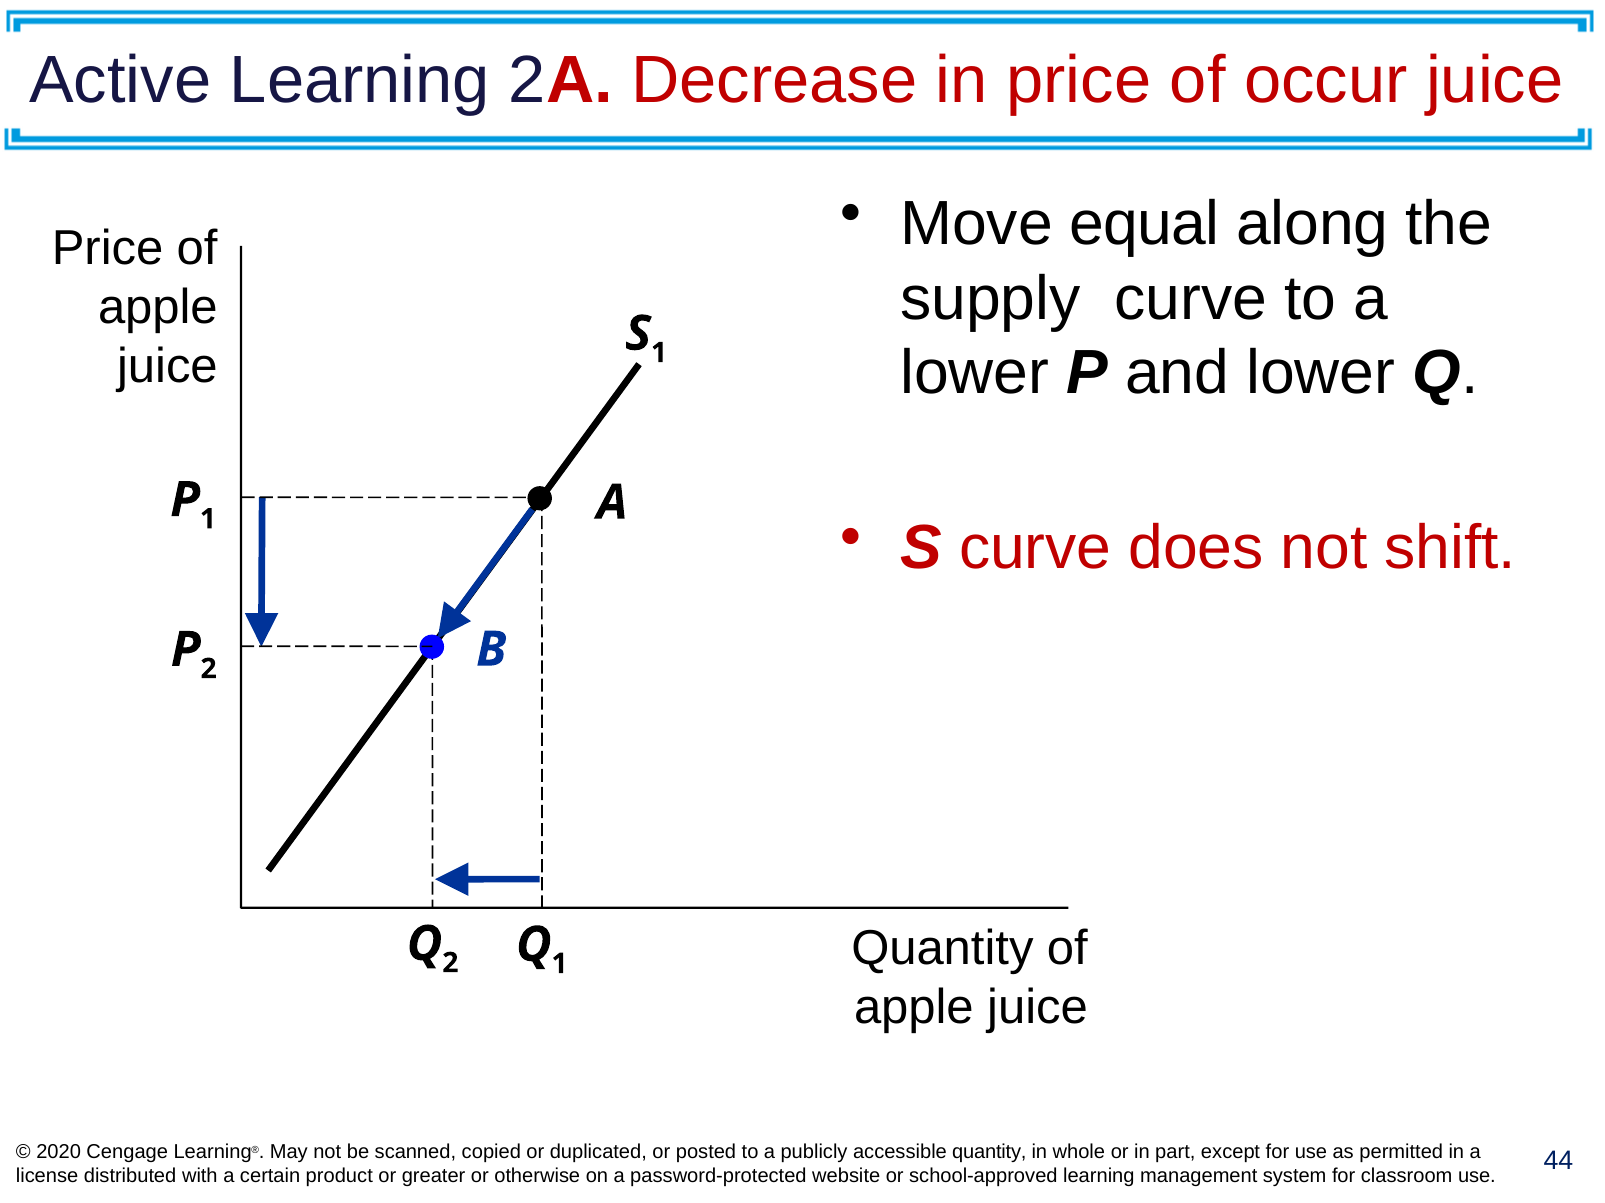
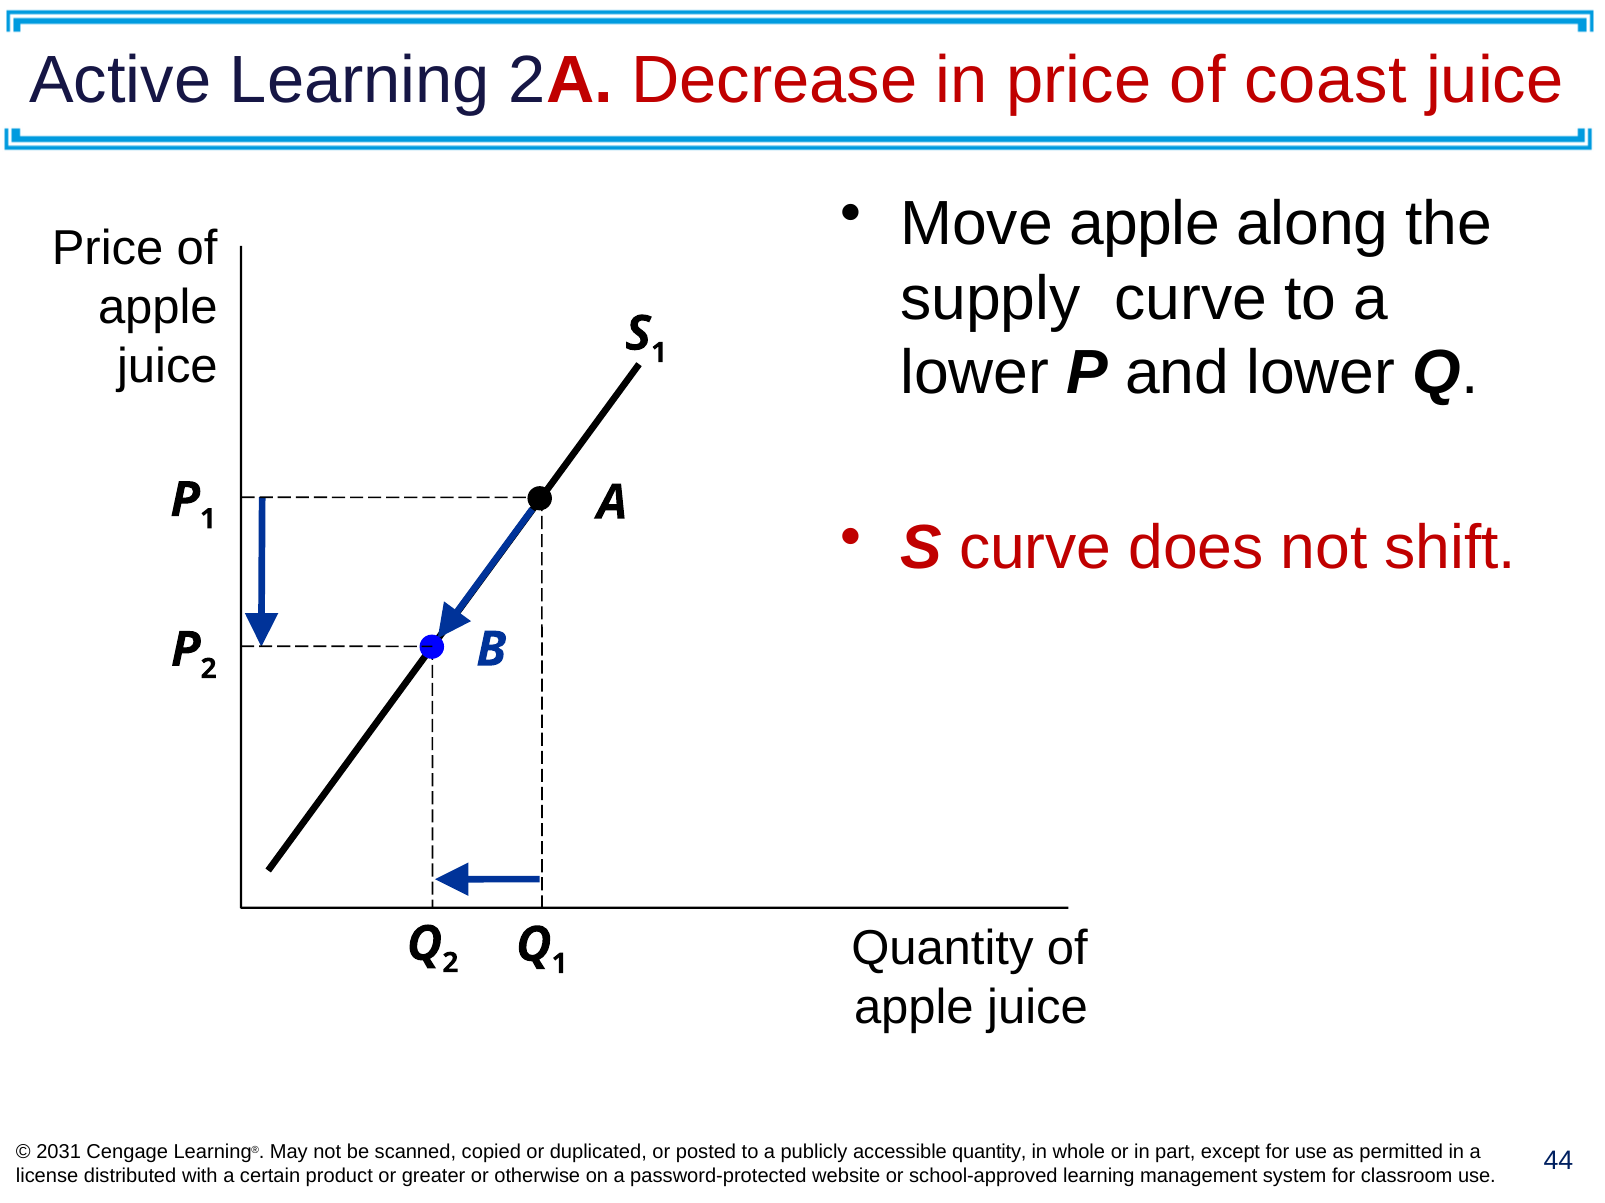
occur: occur -> coast (1325, 80)
Move equal: equal -> apple (1145, 224)
2020: 2020 -> 2031 (59, 1153)
